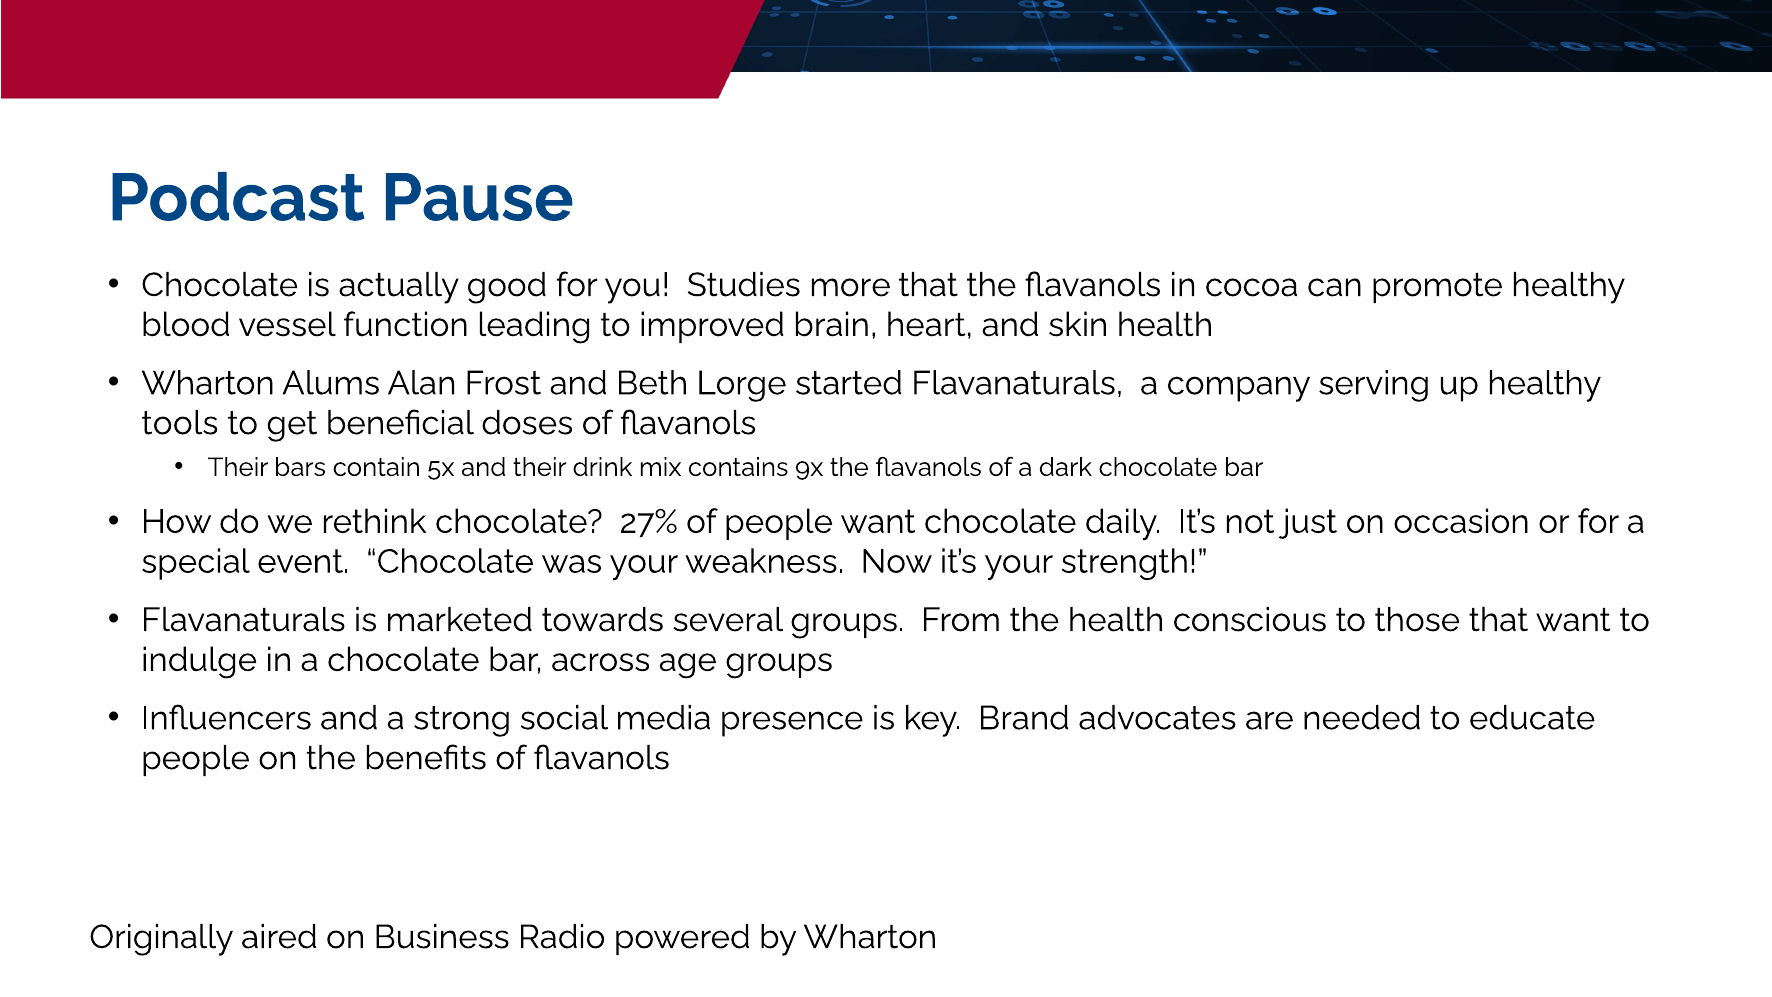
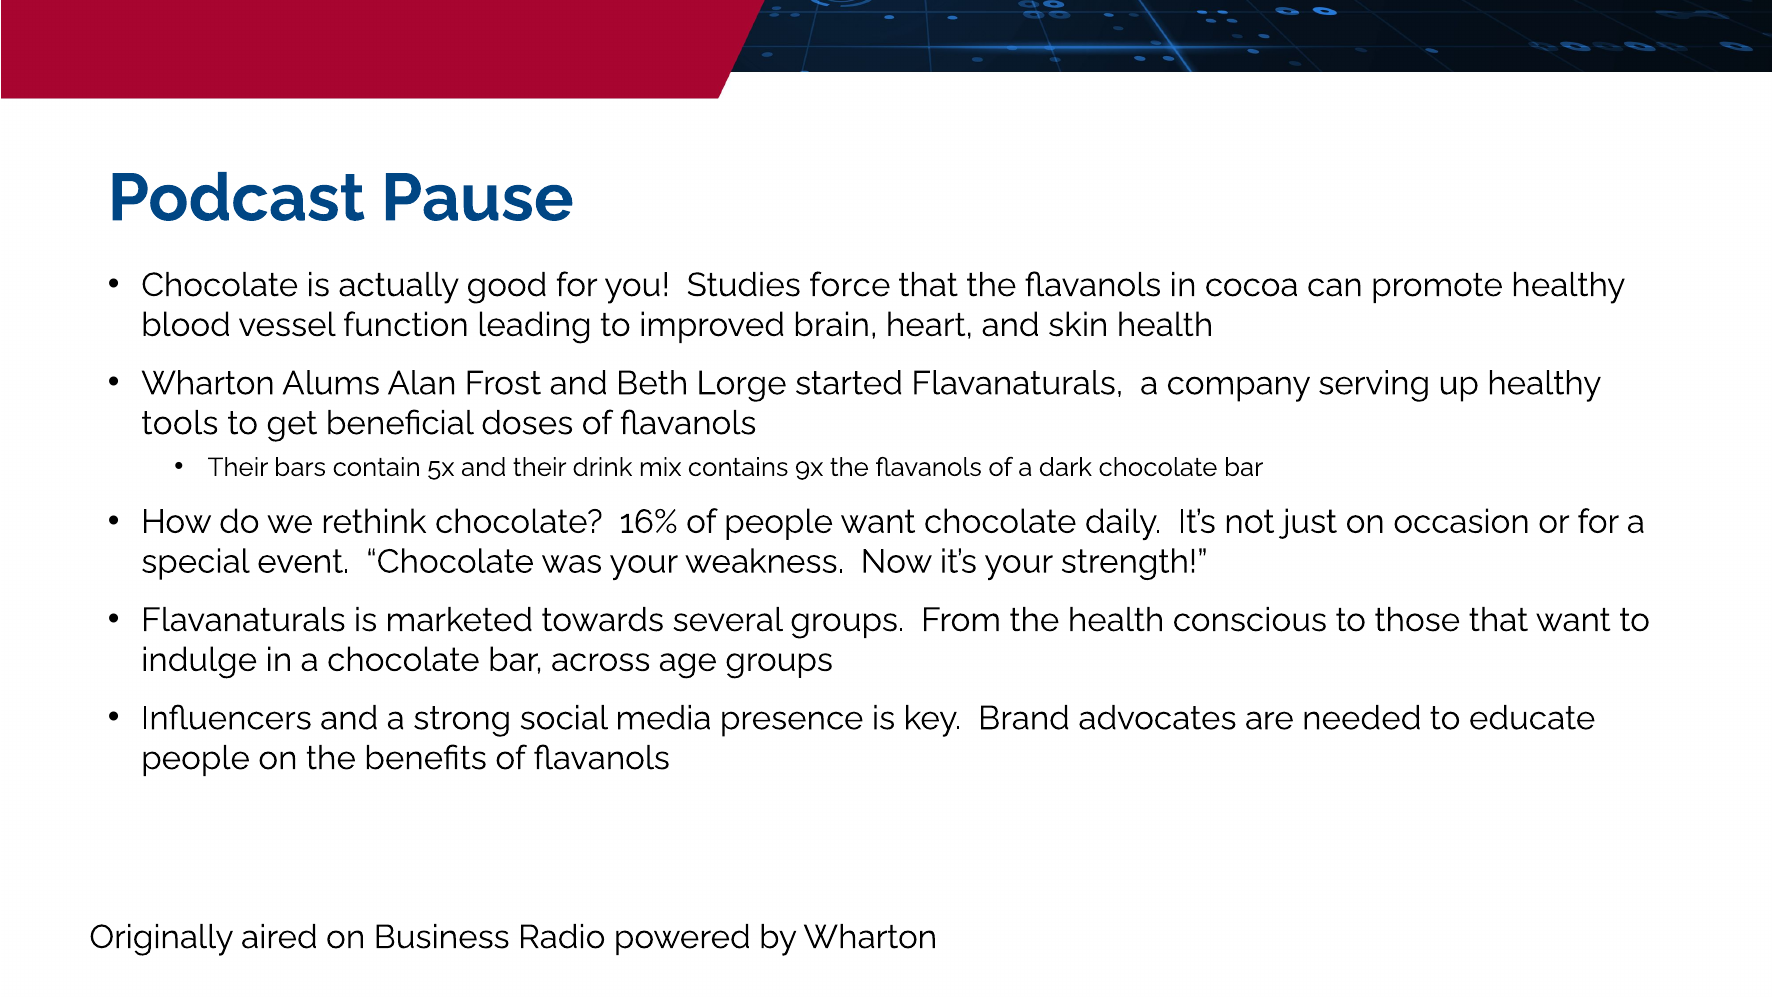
more: more -> force (850, 285)
27%: 27% -> 16% (649, 522)
